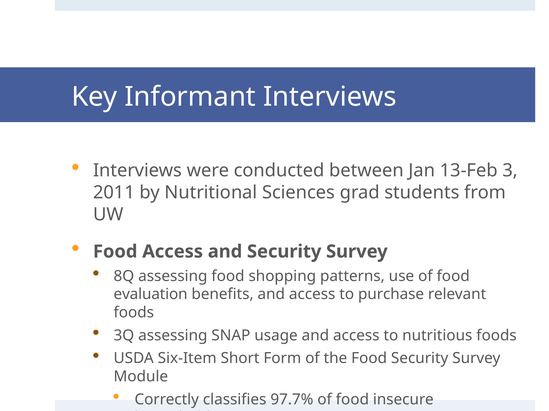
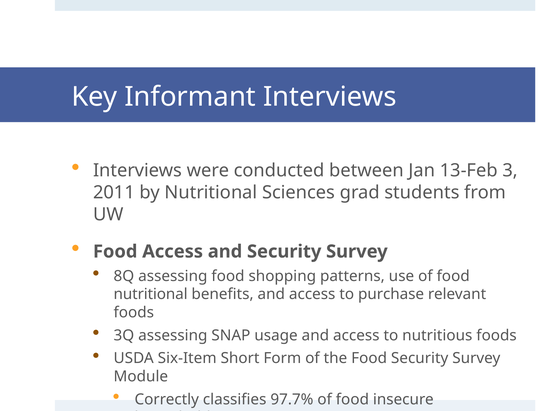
evaluation: evaluation -> nutritional (151, 295)
